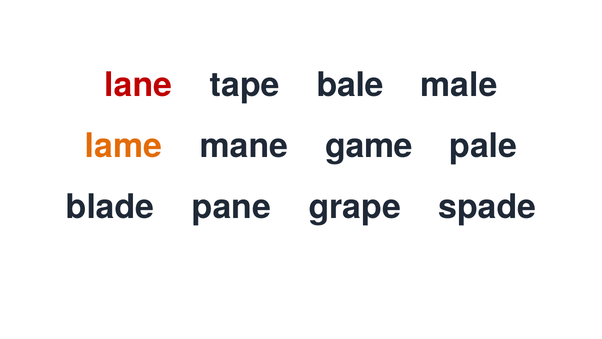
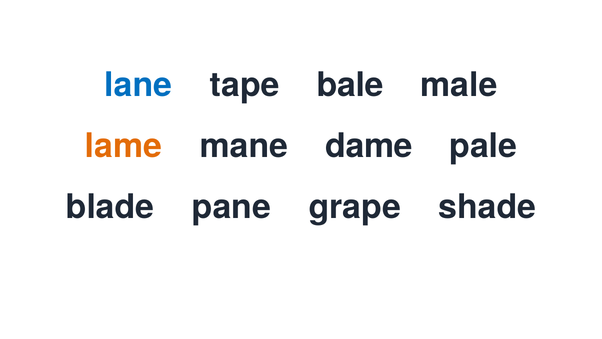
lane colour: red -> blue (138, 85)
game: game -> dame (369, 146)
spade: spade -> shade (487, 207)
